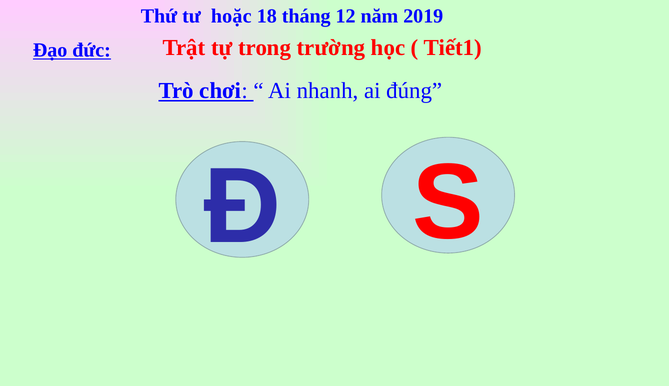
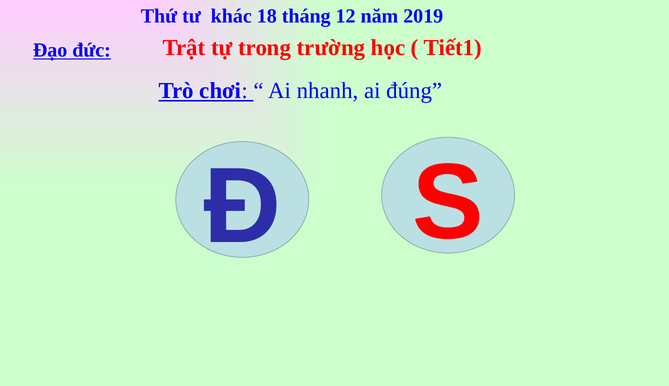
hoặc: hoặc -> khác (231, 16)
